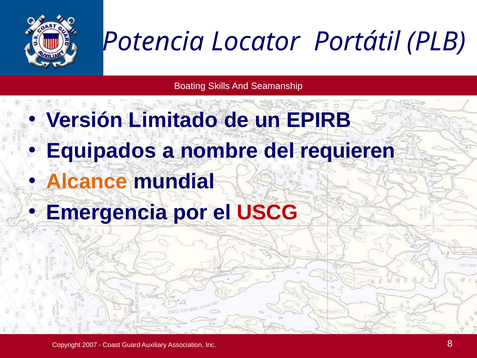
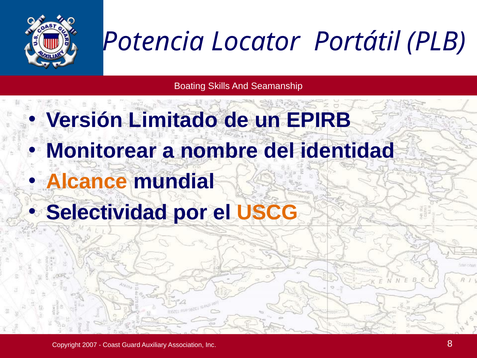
Equipados: Equipados -> Monitorear (101, 151)
requieren: requieren -> identidad (348, 151)
Emergencia: Emergencia -> Selectividad (107, 212)
USCG colour: red -> orange (267, 212)
